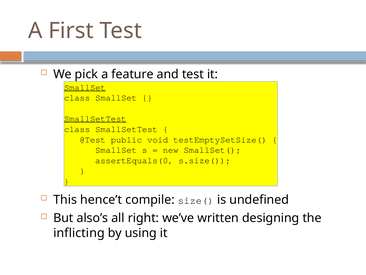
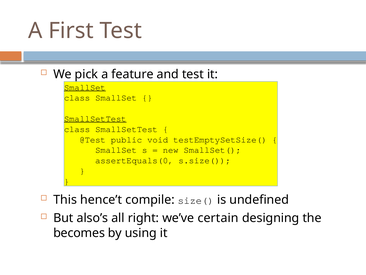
written: written -> certain (218, 218)
inflicting: inflicting -> becomes (79, 233)
